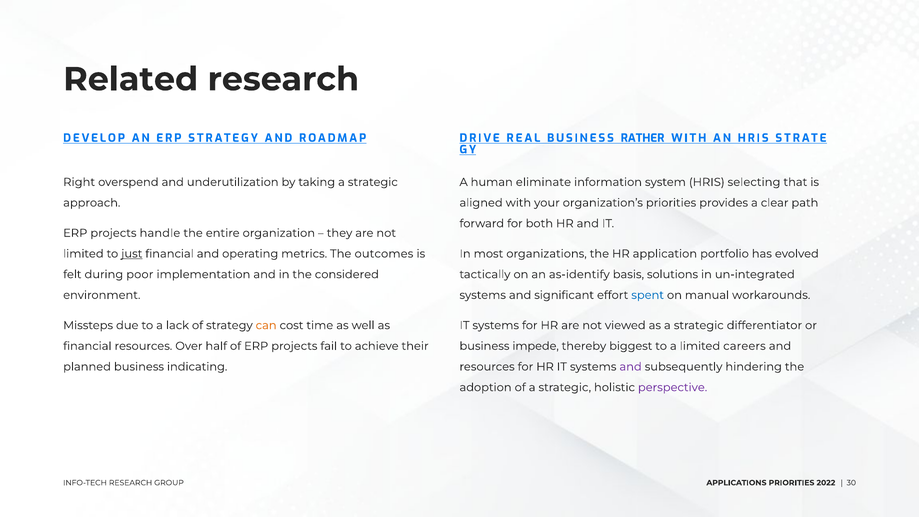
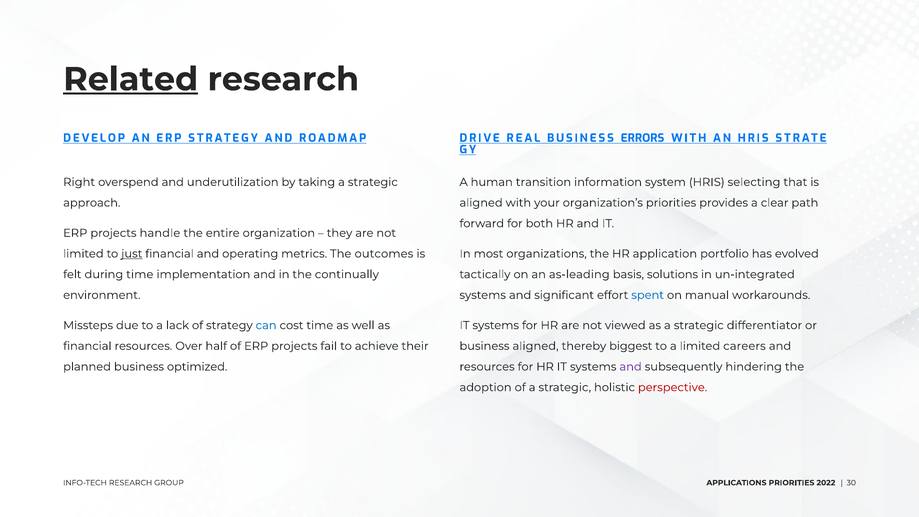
Related underline: none -> present (131, 79)
RATHER: RATHER -> ERRORS (642, 138)
eliminate: eliminate -> transition (543, 182)
during poor: poor -> time (140, 274)
considered: considered -> continually (347, 274)
as-identify: as-identify -> as-leading (579, 274)
can colour: orange -> blue (266, 325)
business impede: impede -> aligned (536, 346)
indicating: indicating -> optimized (197, 367)
perspective colour: purple -> red (673, 387)
